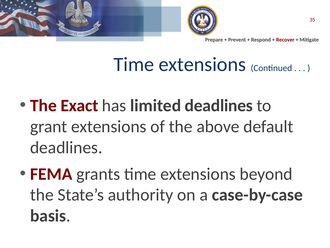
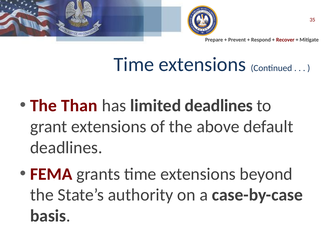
Exact: Exact -> Than (79, 105)
